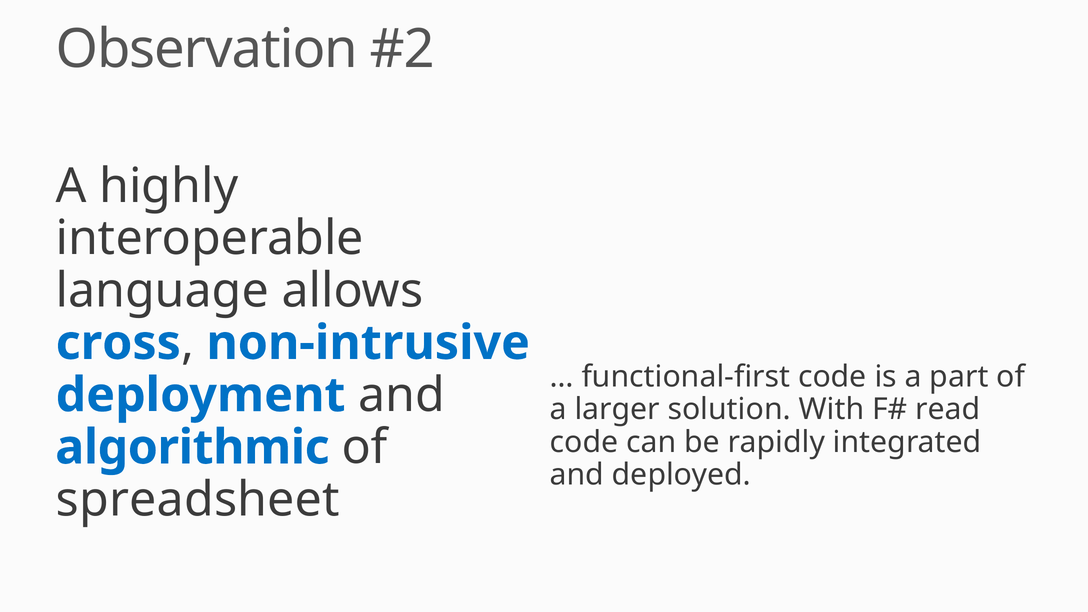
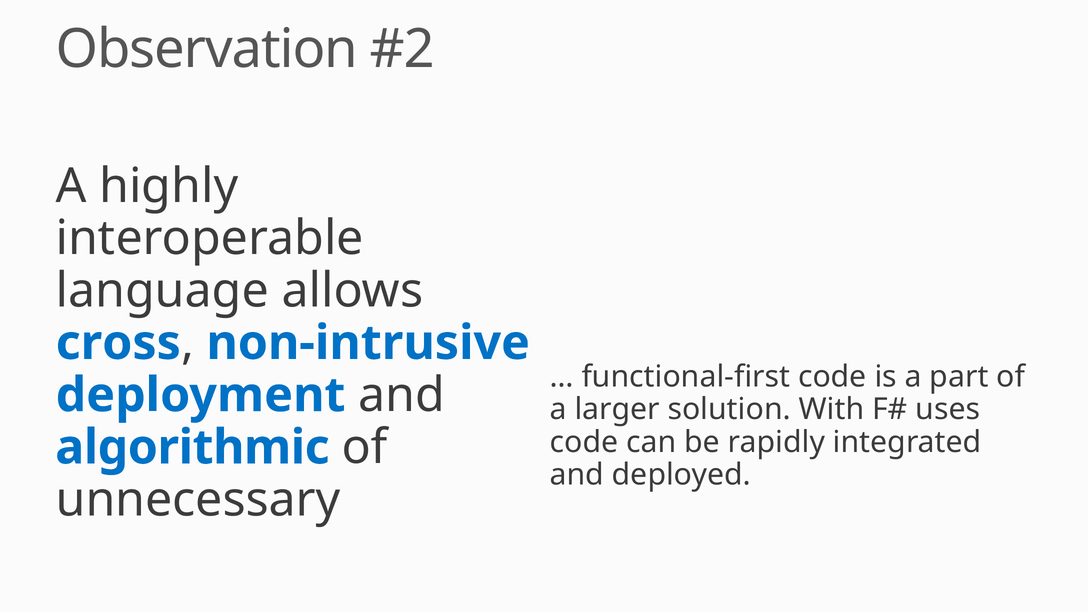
read: read -> uses (948, 409)
spreadsheet: spreadsheet -> unnecessary (198, 500)
